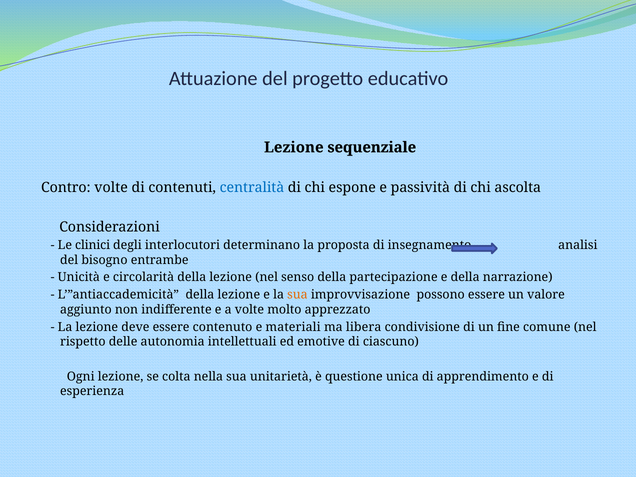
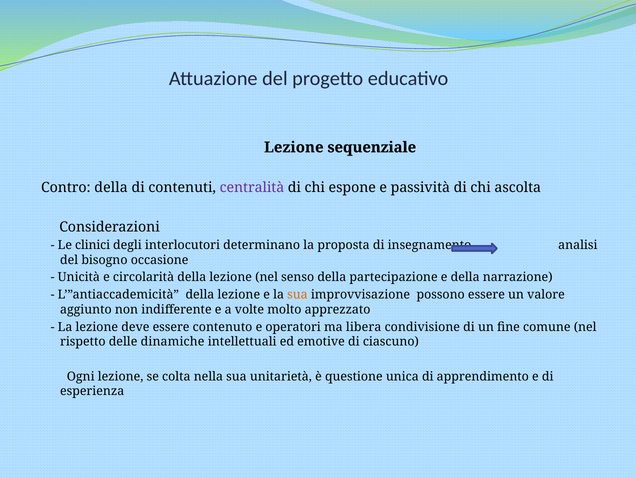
Contro volte: volte -> della (111, 187)
centralità colour: blue -> purple (252, 187)
entrambe: entrambe -> occasione (160, 260)
materiali: materiali -> operatori (293, 327)
autonomia: autonomia -> dinamiche (173, 342)
